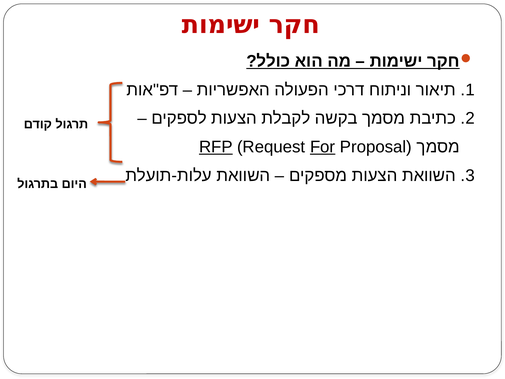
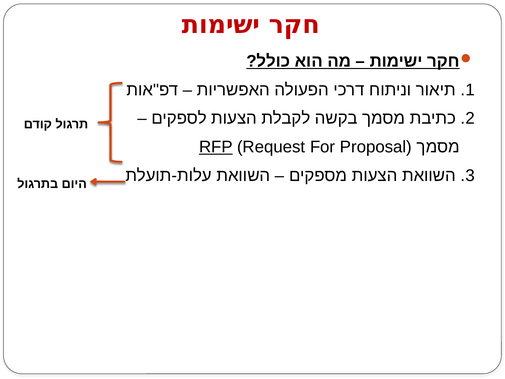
For underline: present -> none (323, 147)
